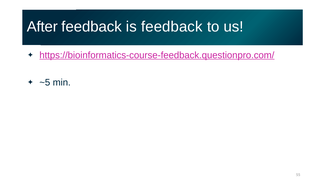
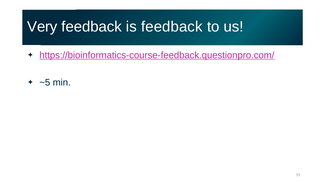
After: After -> Very (42, 27)
